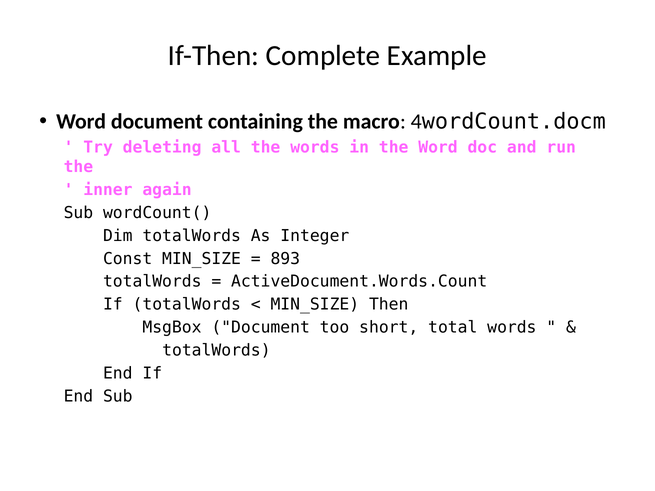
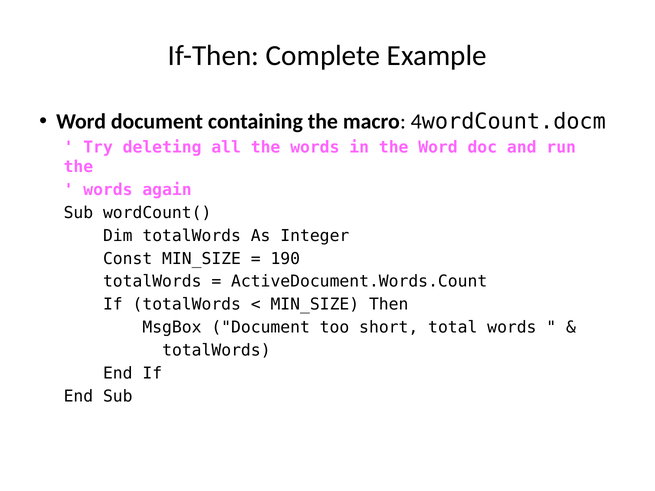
inner: inner -> words (108, 190)
893: 893 -> 190 (285, 259)
